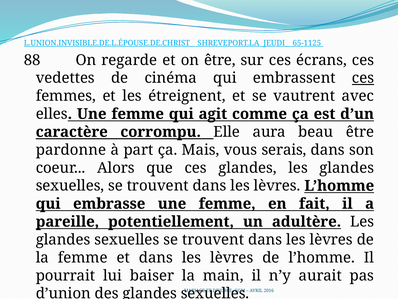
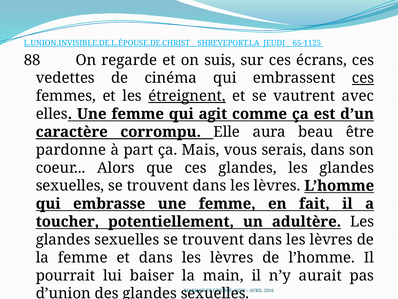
on être: être -> suis (220, 60)
étreignent underline: none -> present (187, 96)
pareille: pareille -> toucher (67, 221)
